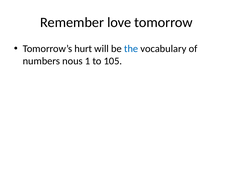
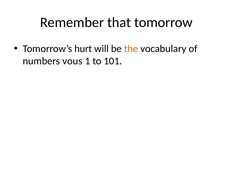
love: love -> that (119, 23)
the colour: blue -> orange (131, 49)
nous: nous -> vous (72, 61)
105: 105 -> 101 (113, 61)
